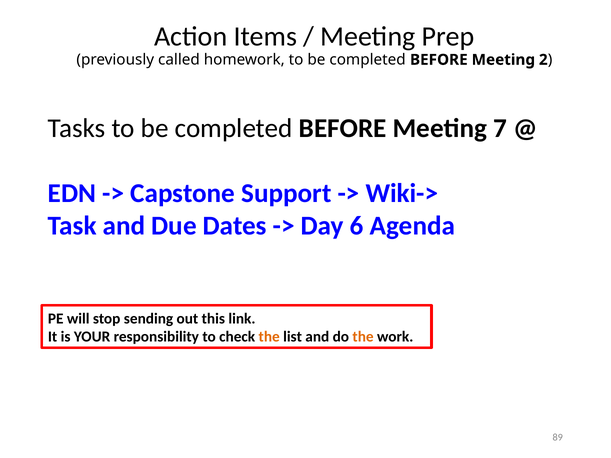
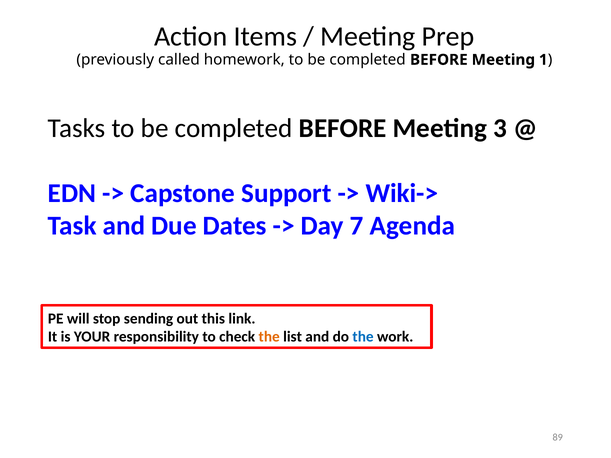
2: 2 -> 1 (543, 60)
7: 7 -> 3 (500, 128)
6: 6 -> 7 (357, 226)
the colour: orange -> blue (363, 337)
